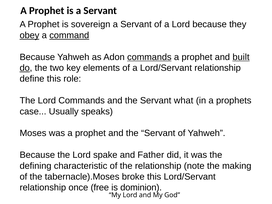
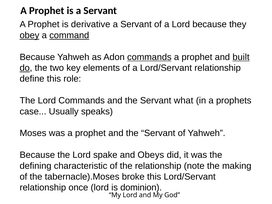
sovereign: sovereign -> derivative (91, 24)
Father: Father -> Obeys (151, 155)
once free: free -> lord (100, 188)
